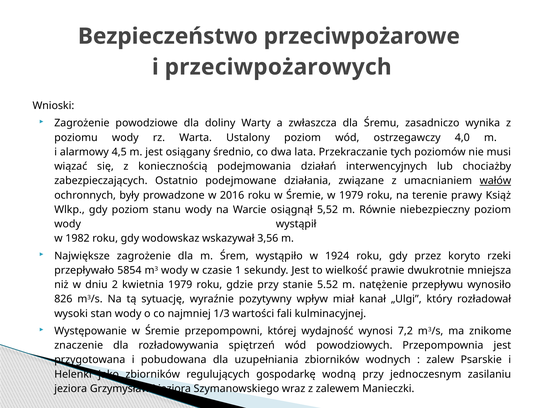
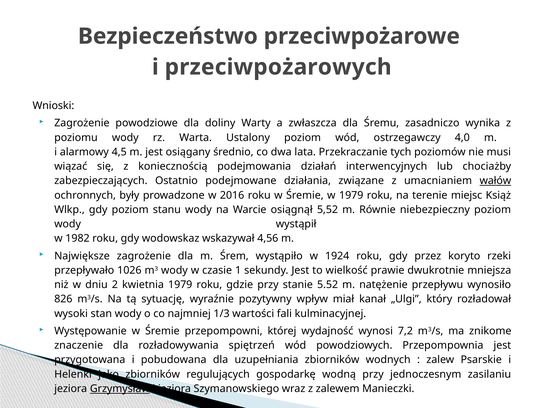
prawy: prawy -> miejsc (467, 195)
3,56: 3,56 -> 4,56 (268, 238)
5854: 5854 -> 1026 (129, 270)
Grzymysław underline: none -> present (120, 389)
